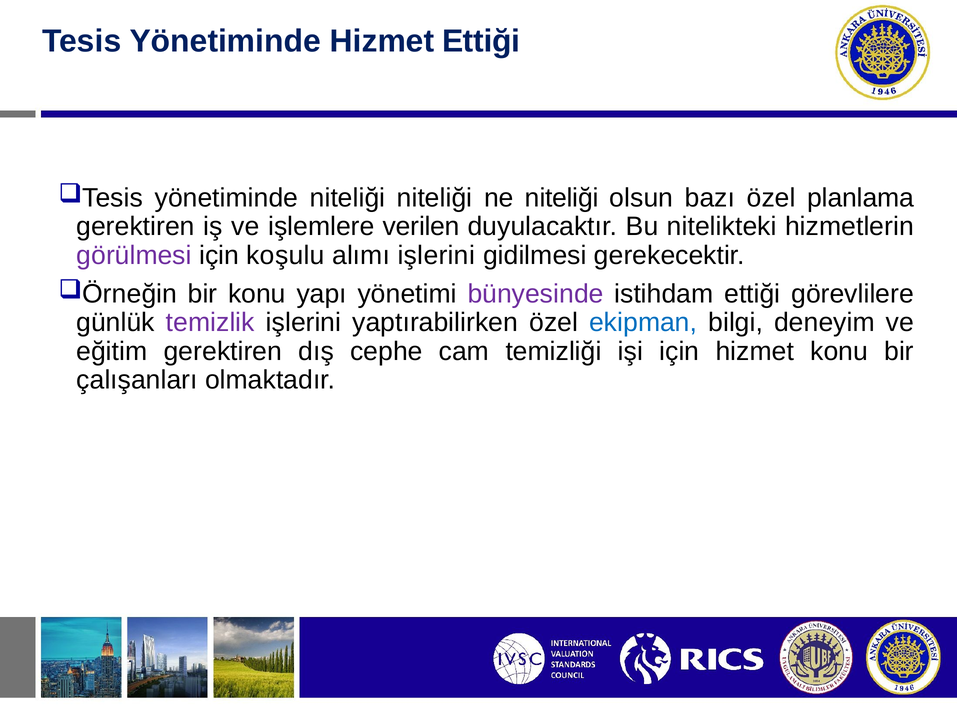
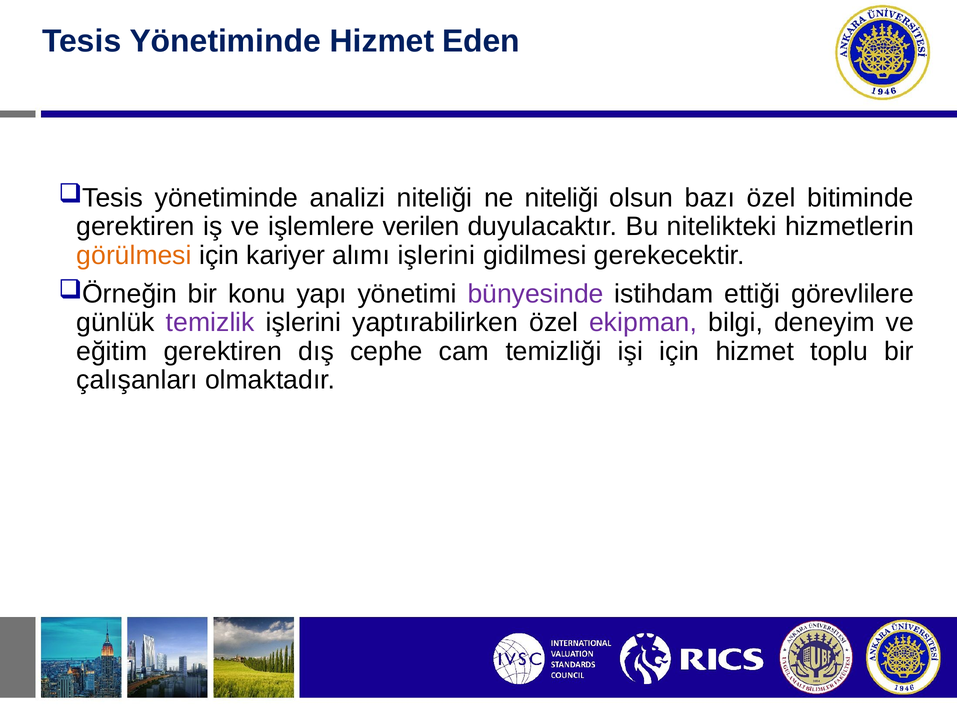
Hizmet Ettiği: Ettiği -> Eden (481, 41)
yönetiminde niteliği: niteliği -> analizi (348, 198)
planlama: planlama -> bitiminde (861, 198)
görülmesi colour: purple -> orange (134, 255)
koşulu: koşulu -> kariyer (286, 255)
ekipman colour: blue -> purple (643, 323)
hizmet konu: konu -> toplu (839, 351)
